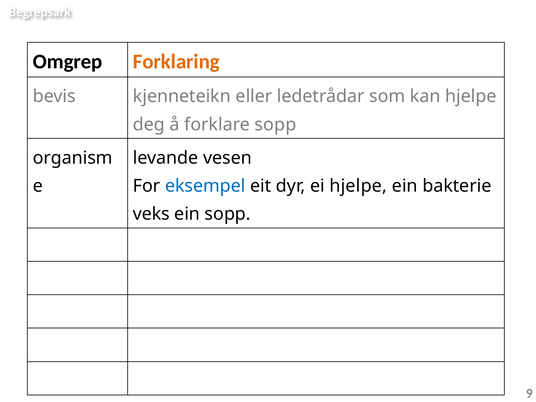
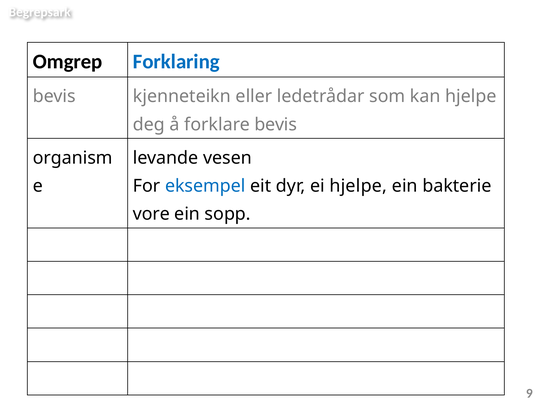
Forklaring colour: orange -> blue (176, 62)
forklare sopp: sopp -> bevis (276, 124)
veks: veks -> vore (151, 214)
